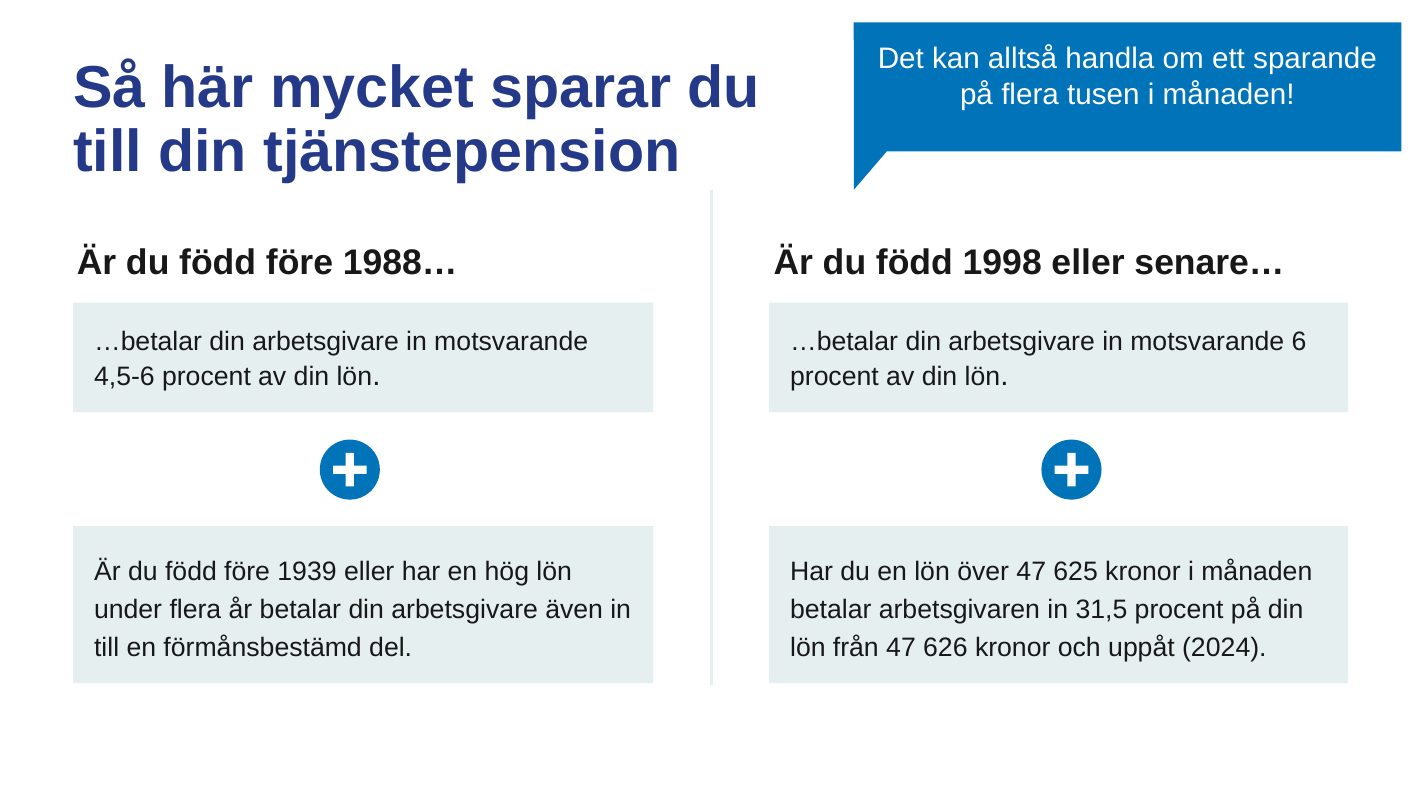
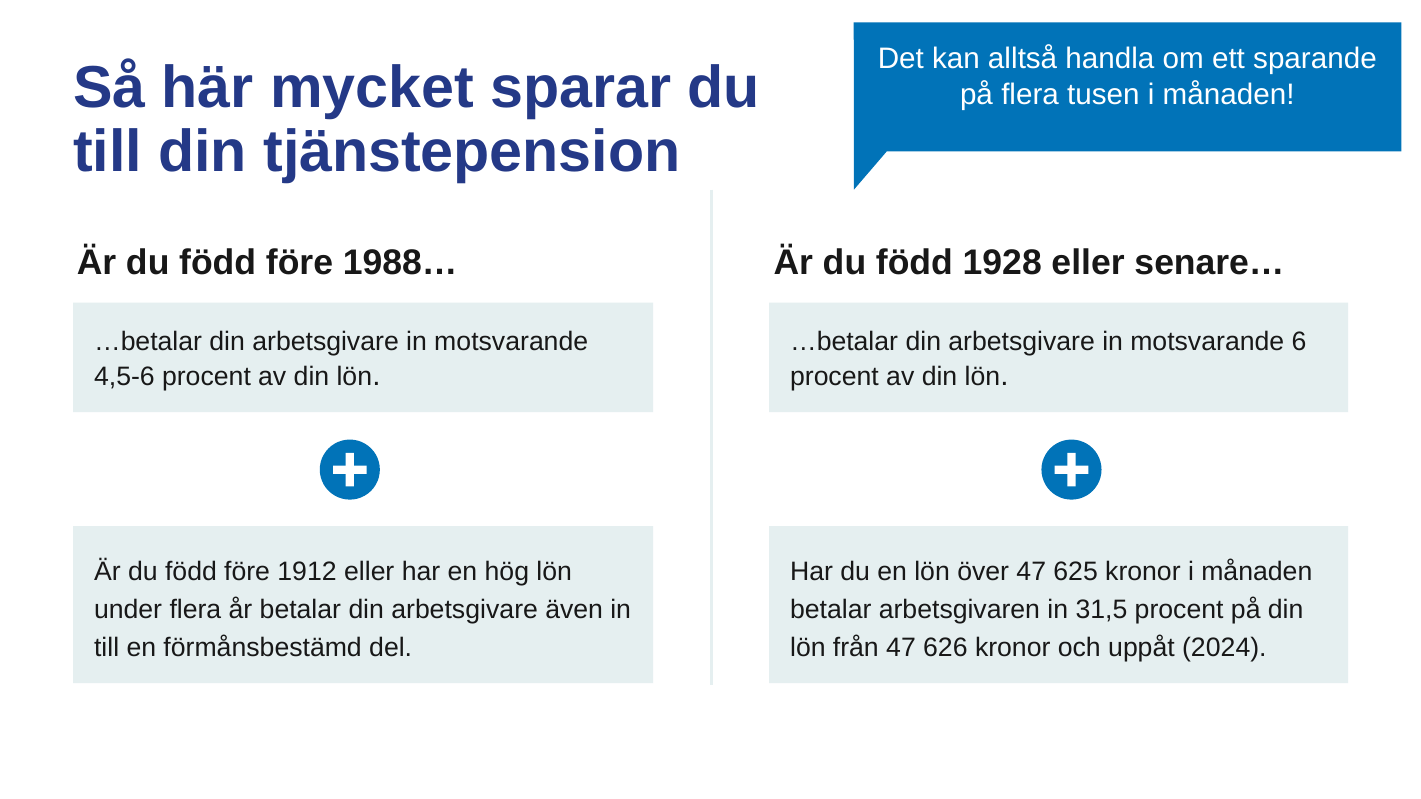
1998: 1998 -> 1928 (1002, 263)
1939: 1939 -> 1912 (307, 572)
